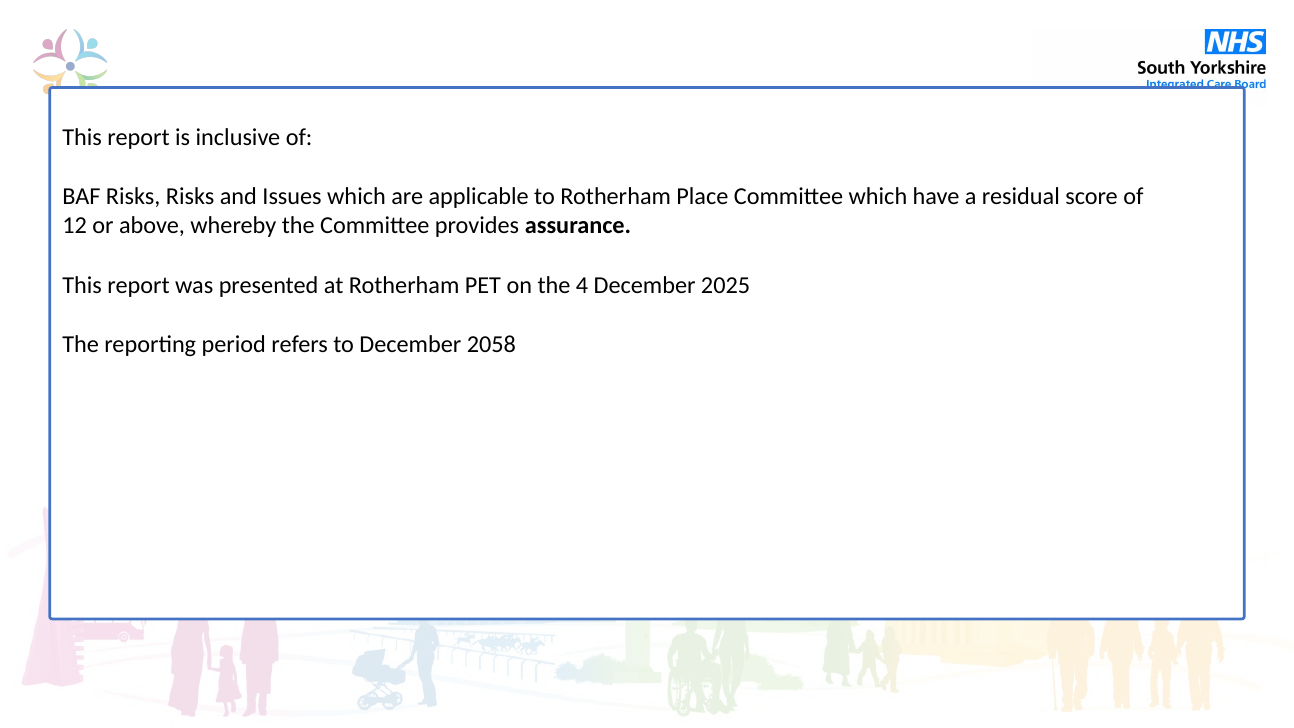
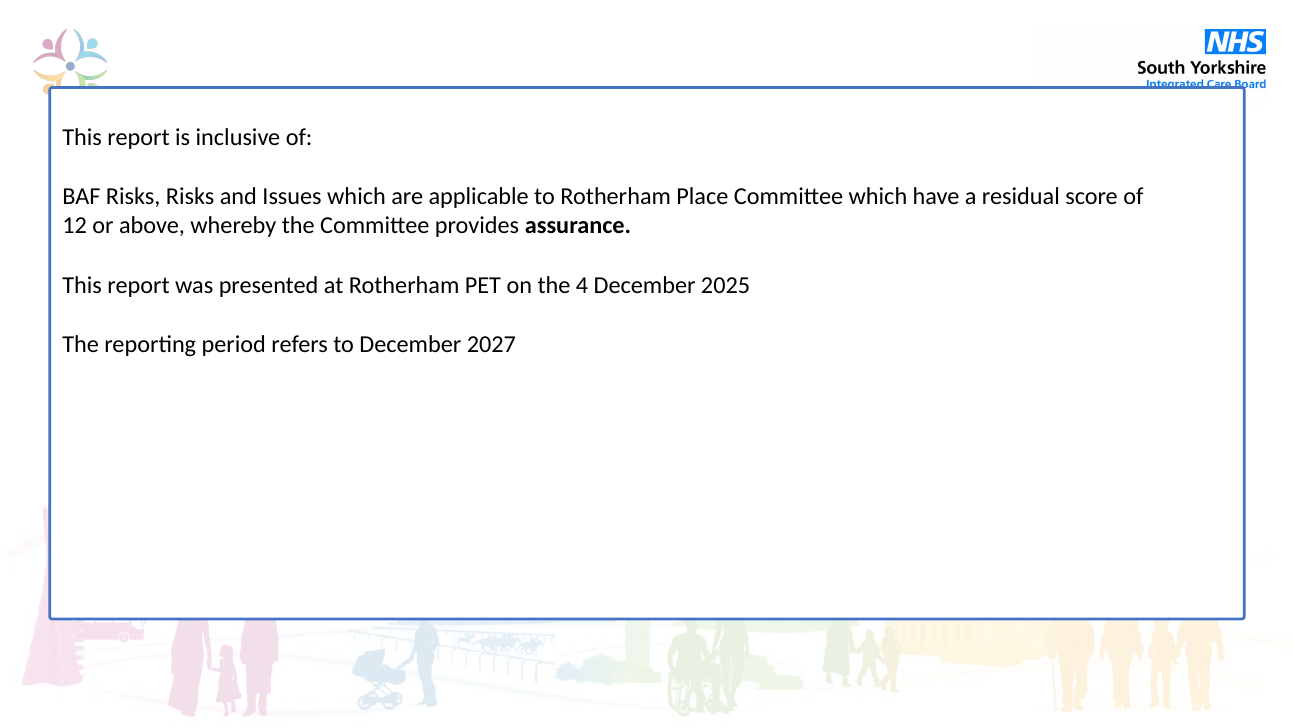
2058: 2058 -> 2027 (491, 344)
